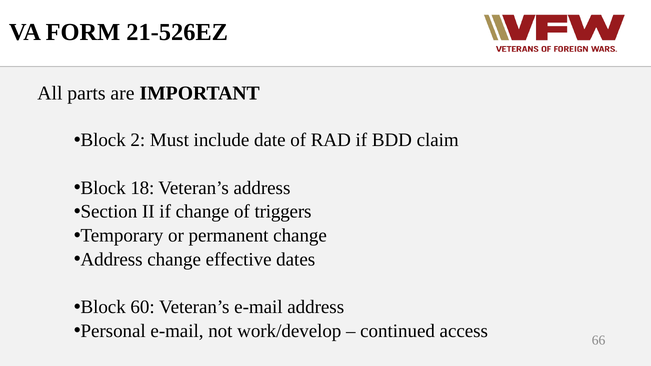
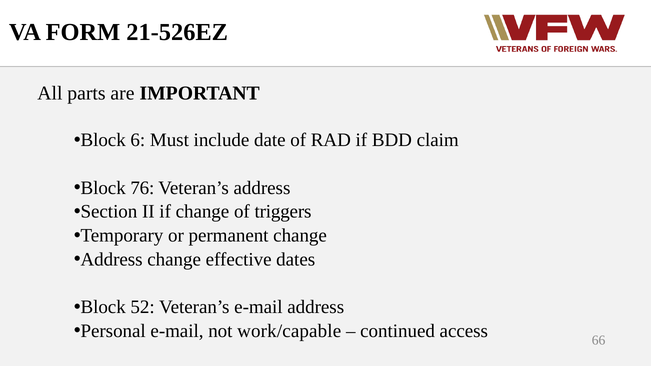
2: 2 -> 6 (138, 140)
18: 18 -> 76 (142, 188)
60: 60 -> 52 (143, 307)
work/develop: work/develop -> work/capable (289, 331)
